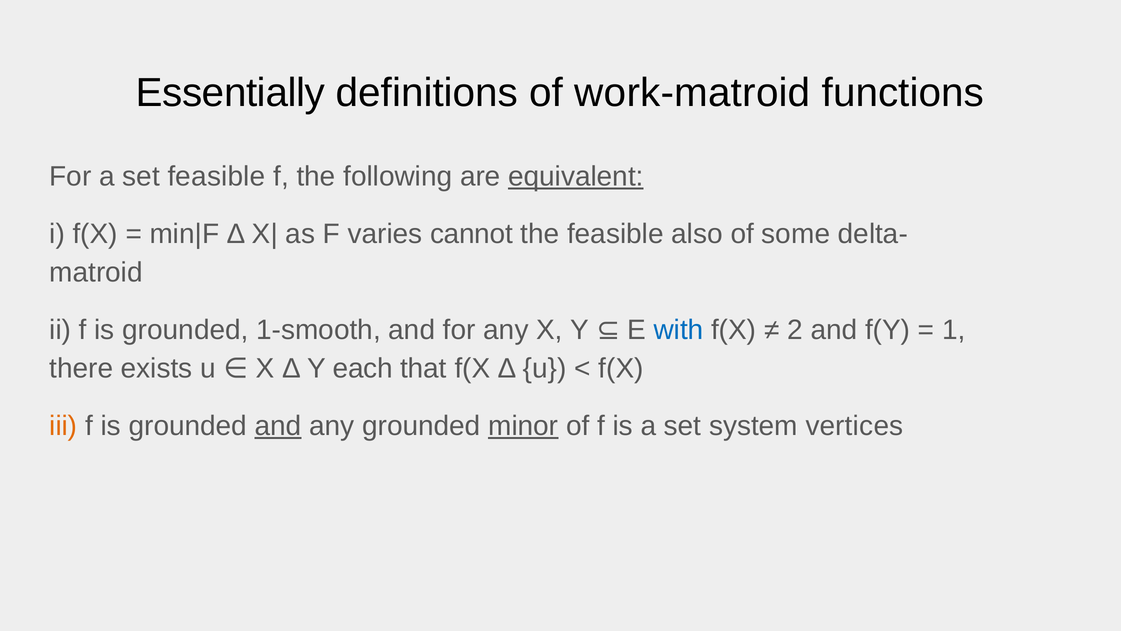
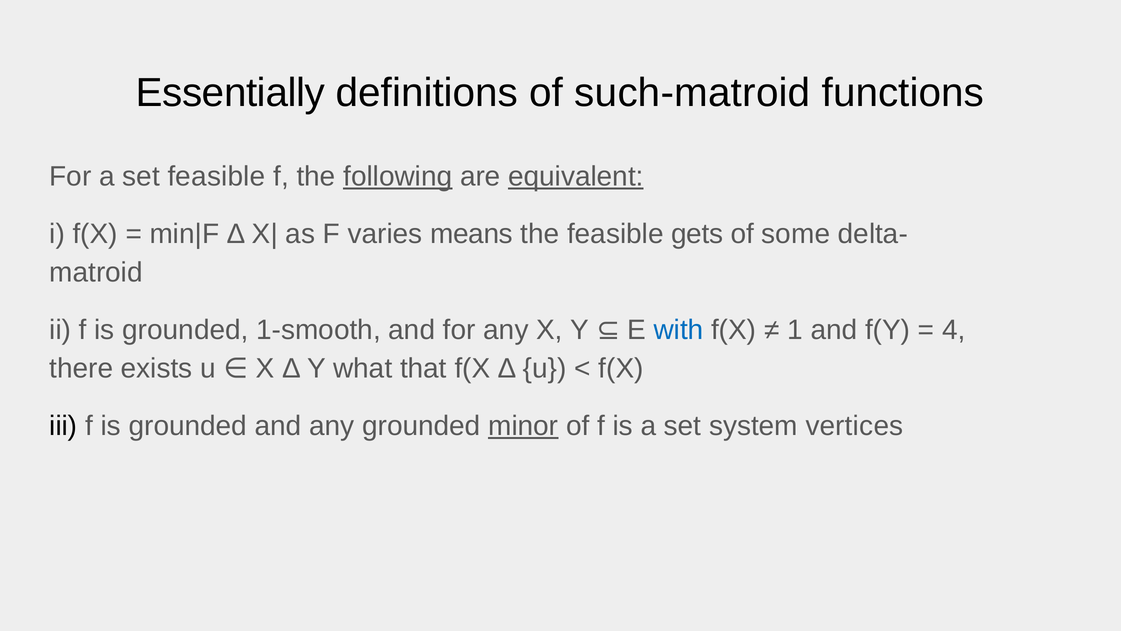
work-matroid: work-matroid -> such-matroid (692, 93)
following underline: none -> present (398, 176)
cannot: cannot -> means (472, 234)
also: also -> gets (697, 234)
2: 2 -> 1 (795, 330)
1: 1 -> 4 (954, 330)
each: each -> what (363, 368)
iii colour: orange -> black (63, 426)
and underline: present -> none (278, 426)
